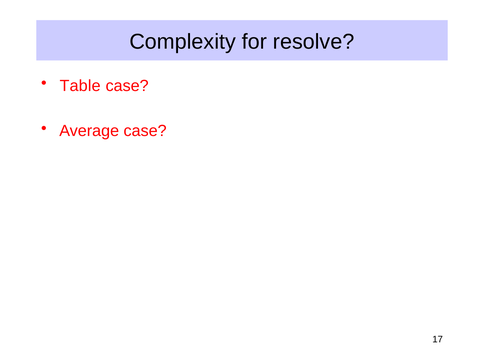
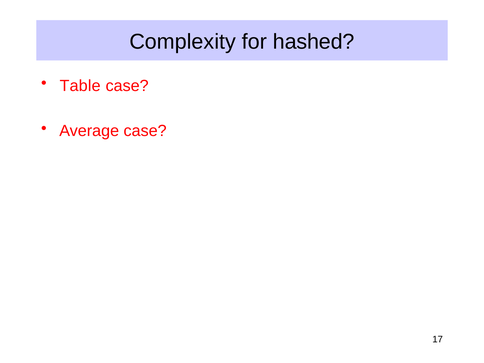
resolve: resolve -> hashed (314, 42)
